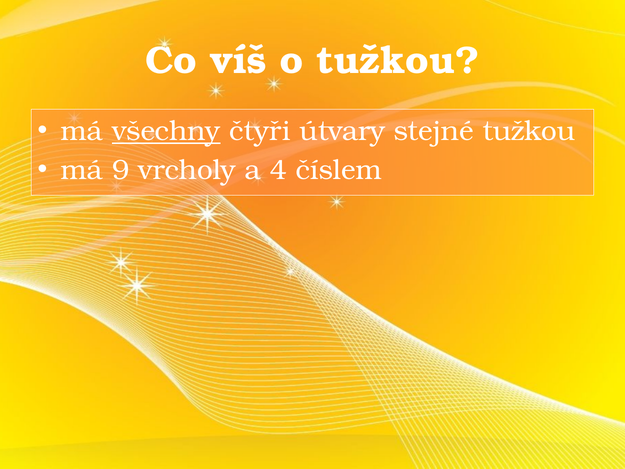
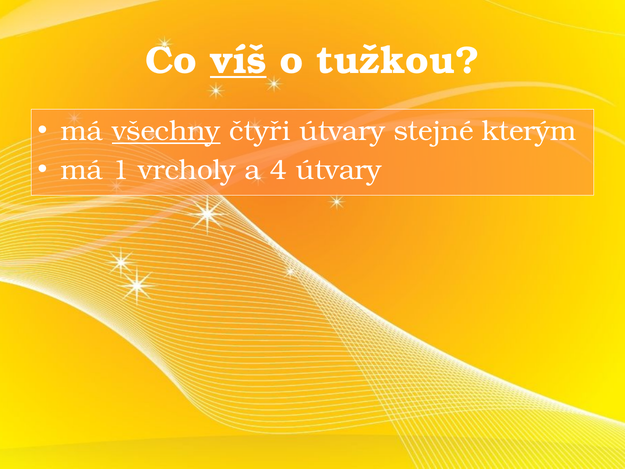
víš underline: none -> present (238, 61)
stejné tužkou: tužkou -> kterým (529, 131)
9: 9 -> 1 (121, 170)
4 číslem: číslem -> útvary (339, 170)
